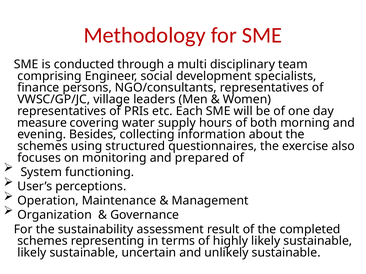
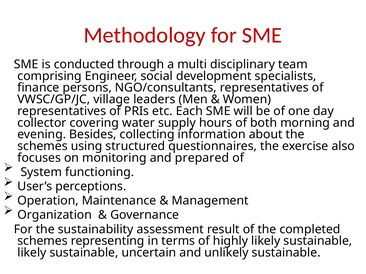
measure: measure -> collector (42, 123)
